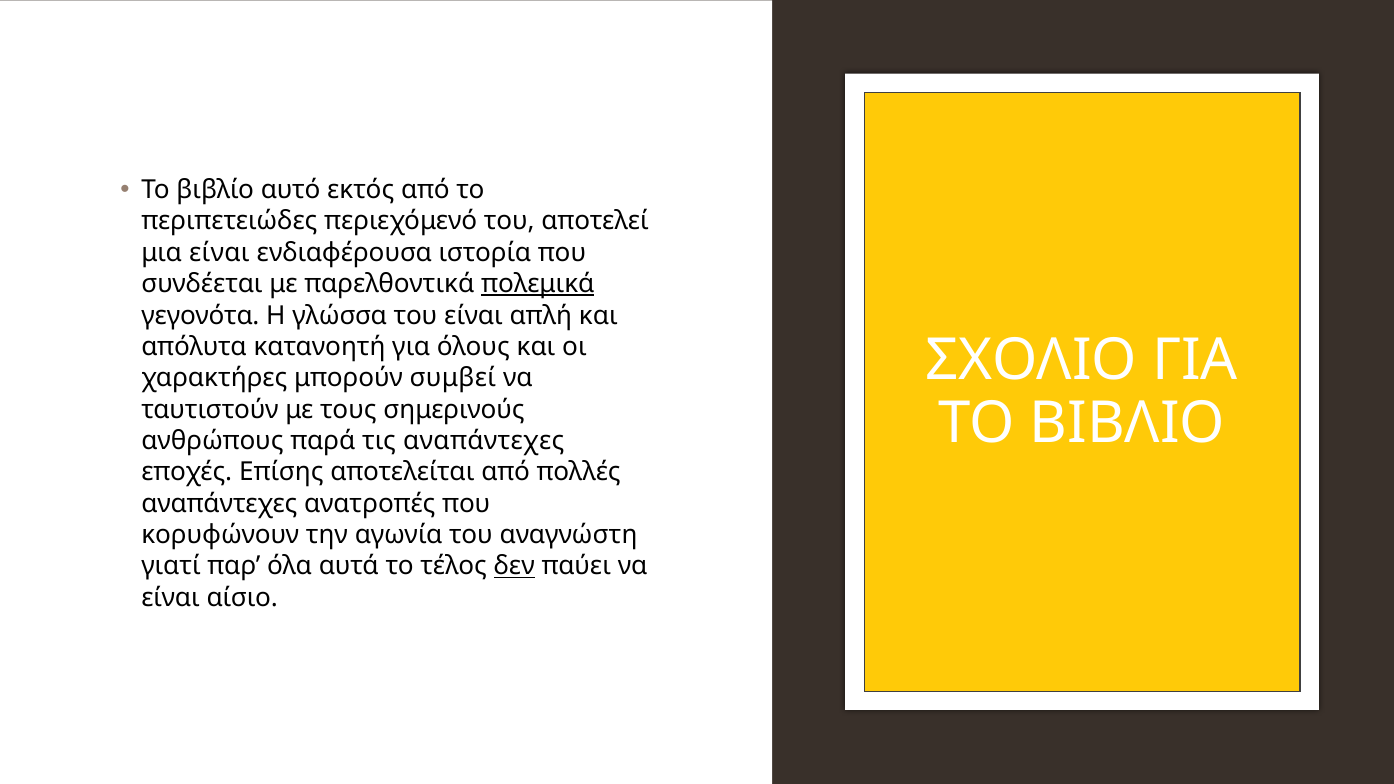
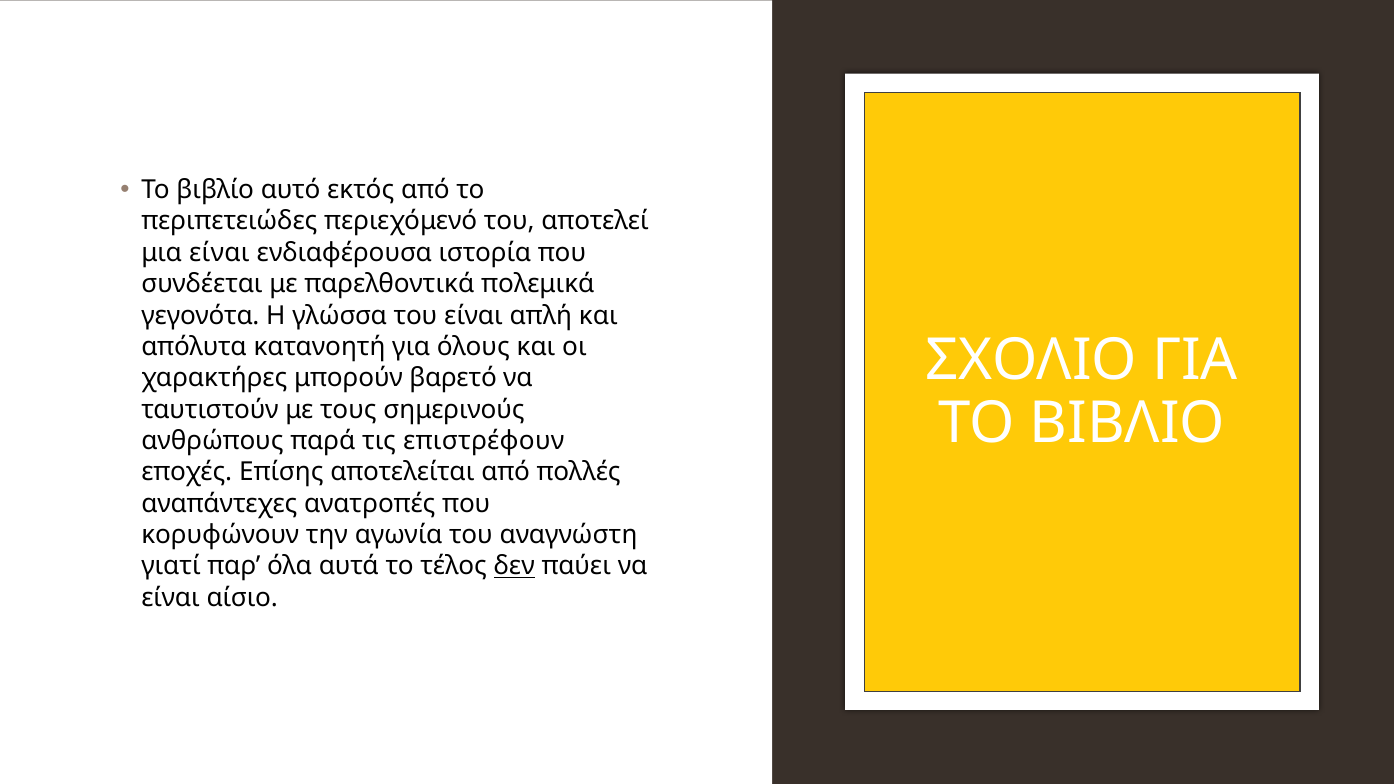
πολεμικά underline: present -> none (538, 284)
συμβεί: συμβεί -> βαρετό (453, 378)
τις αναπάντεχες: αναπάντεχες -> επιστρέφουν (484, 441)
